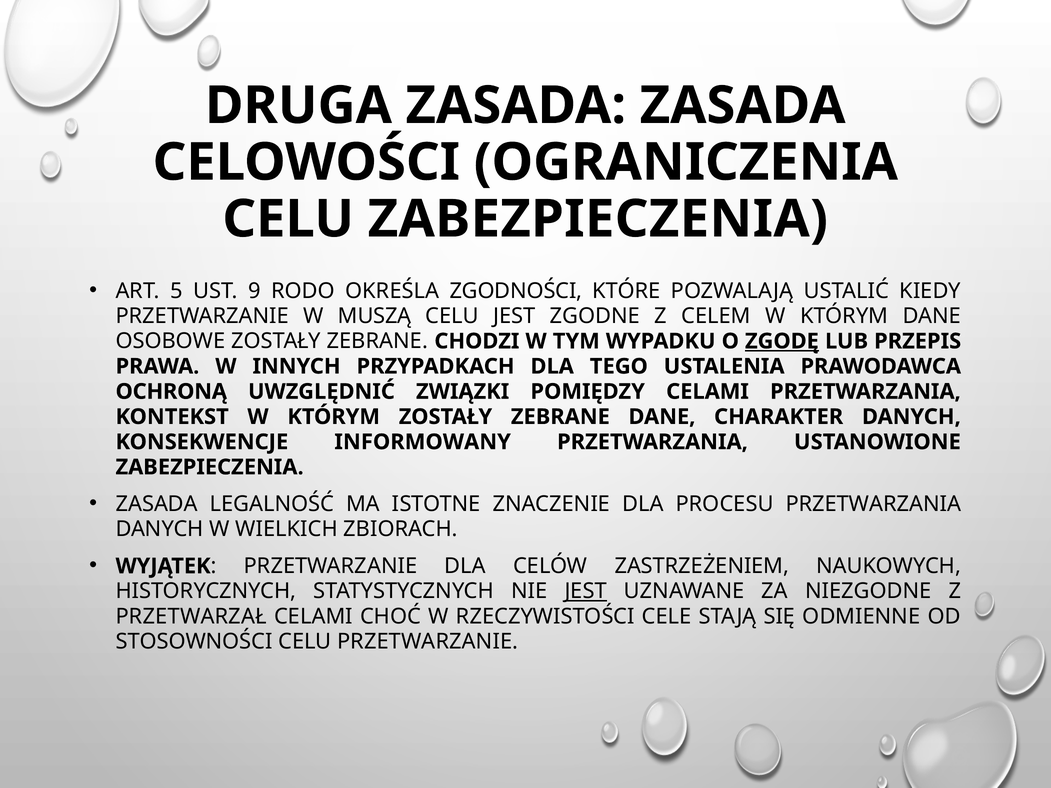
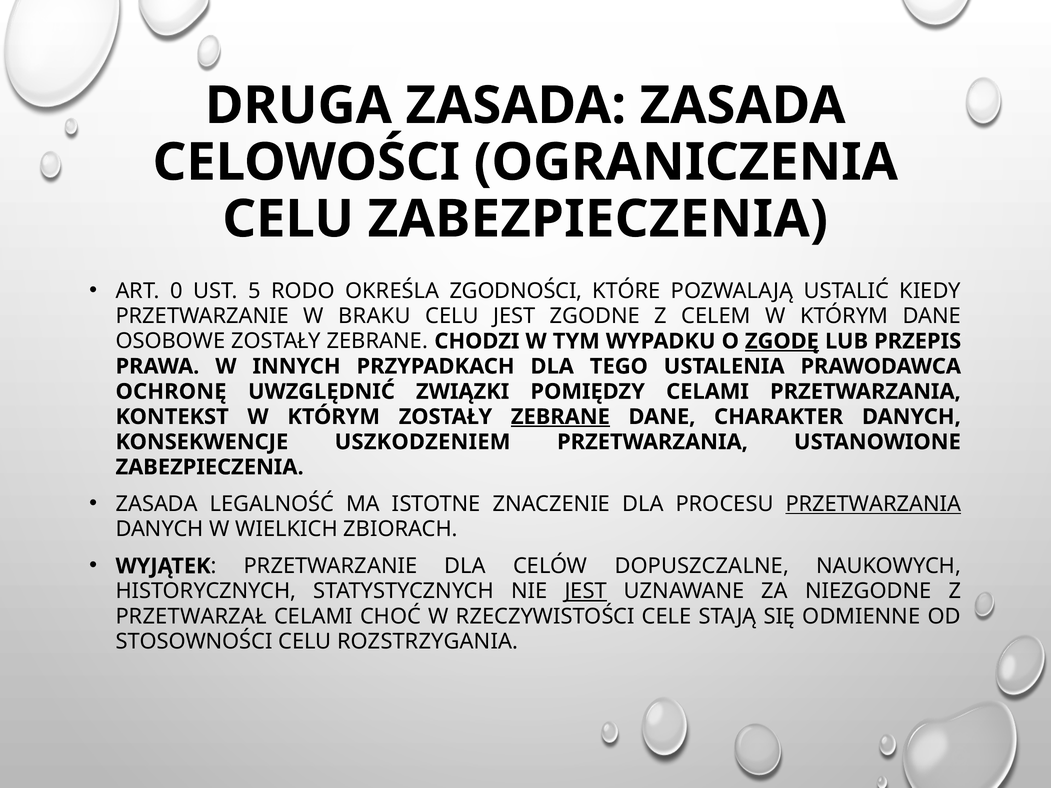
5: 5 -> 0 (176, 291)
9: 9 -> 5 (254, 291)
MUSZĄ: MUSZĄ -> BRAKU (374, 316)
OCHRONĄ: OCHRONĄ -> OCHRONĘ (171, 392)
ZEBRANE underline: none -> present (560, 417)
INFORMOWANY: INFORMOWANY -> USZKODZENIEM (423, 442)
PRZETWARZANIA underline: none -> present (873, 504)
ZASTRZEŻENIEM: ZASTRZEŻENIEM -> DOPUSZCZALNE (702, 566)
CELU PRZETWARZANIE: PRZETWARZANIE -> ROZSTRZYGANIA (428, 642)
